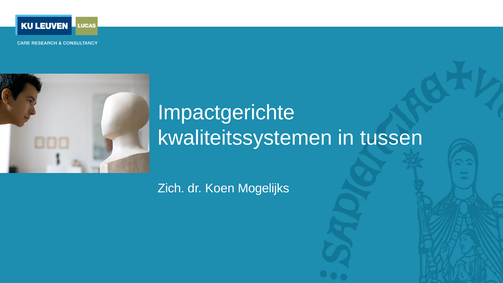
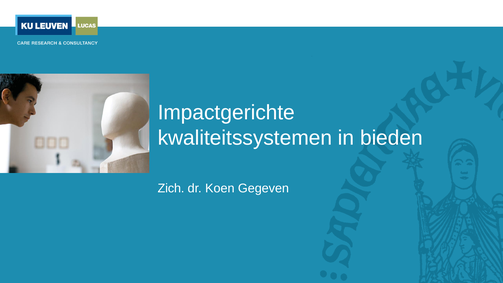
tussen: tussen -> bieden (391, 138)
Mogelijks: Mogelijks -> Gegeven (263, 188)
